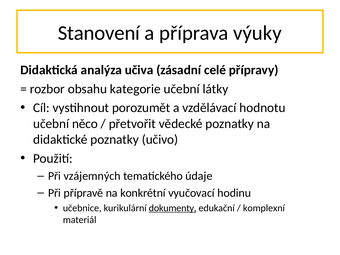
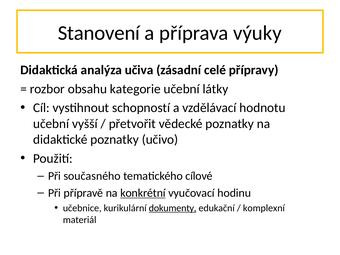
porozumět: porozumět -> schopností (141, 108)
něco: něco -> vyšší (85, 124)
vzájemných: vzájemných -> současného (92, 176)
údaje: údaje -> cílové (199, 176)
konkrétní underline: none -> present (143, 193)
